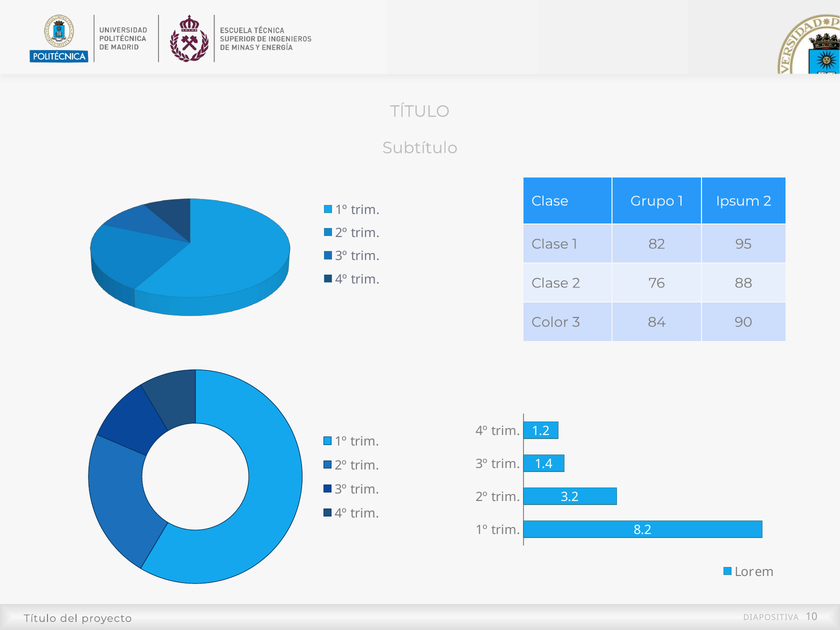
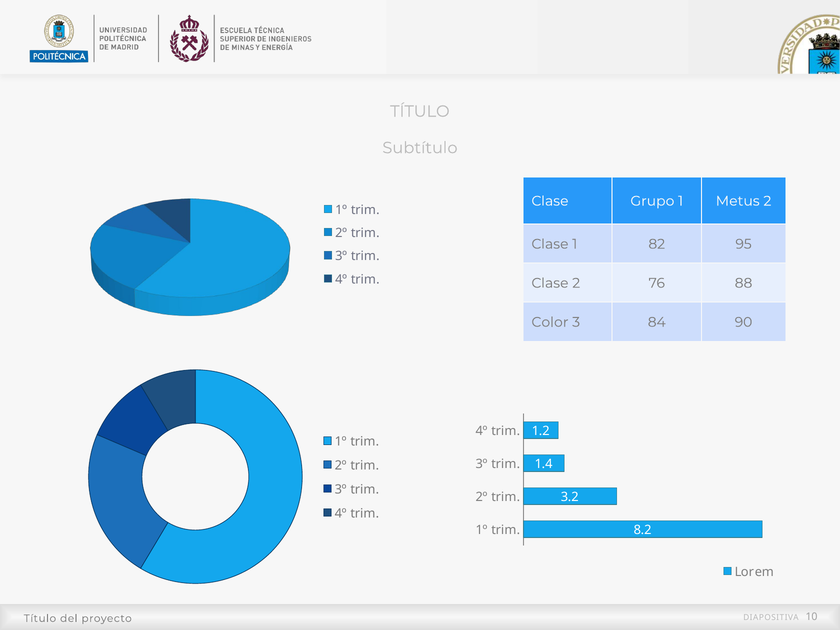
Ipsum: Ipsum -> Metus (738, 201)
